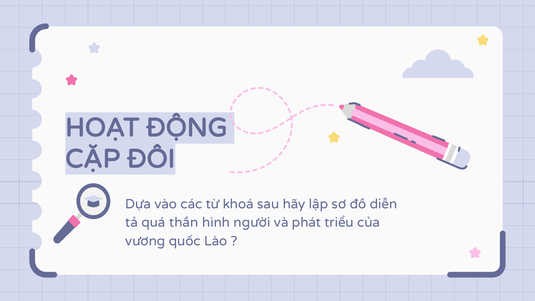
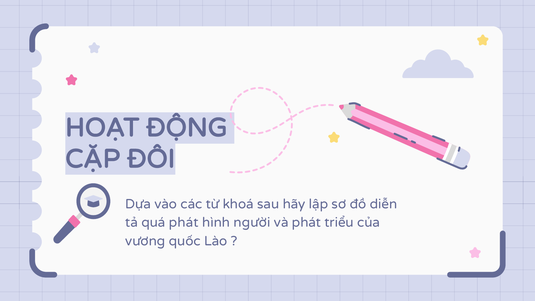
quá thần: thần -> phát (184, 222)
